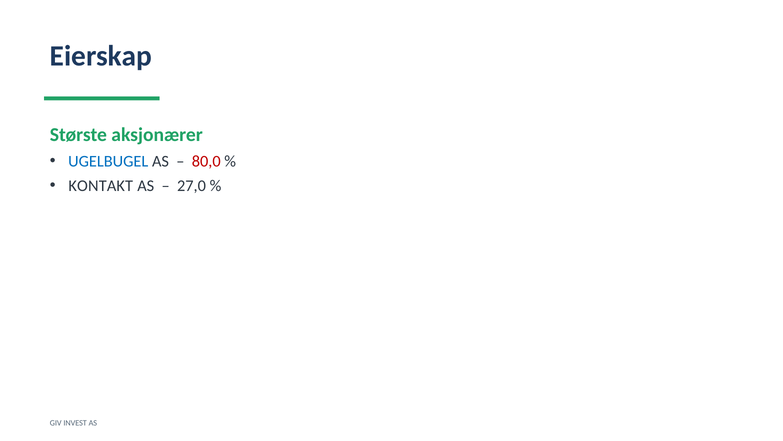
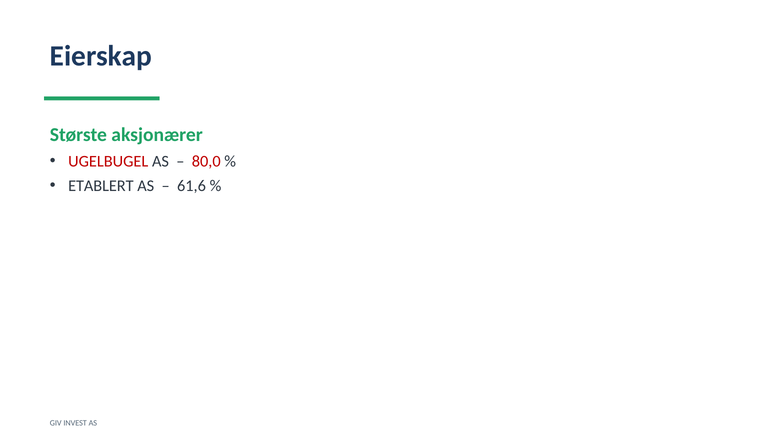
UGELBUGEL colour: blue -> red (108, 161)
KONTAKT: KONTAKT -> ETABLERT (101, 185)
27,0: 27,0 -> 61,6 (192, 185)
